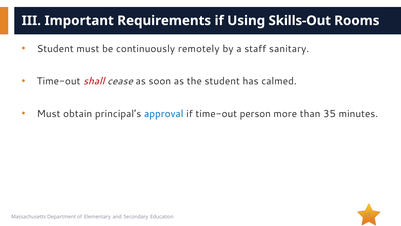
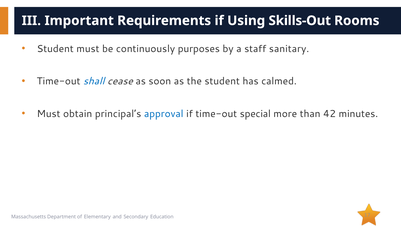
remotely: remotely -> purposes (199, 49)
shall colour: red -> blue (94, 81)
person: person -> special (255, 114)
35: 35 -> 42 (330, 114)
